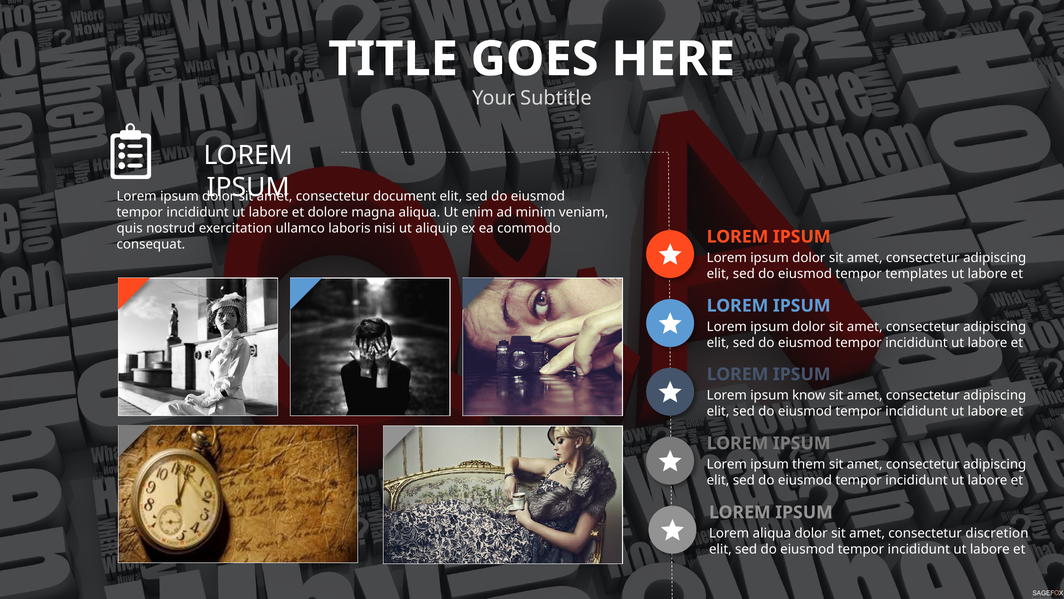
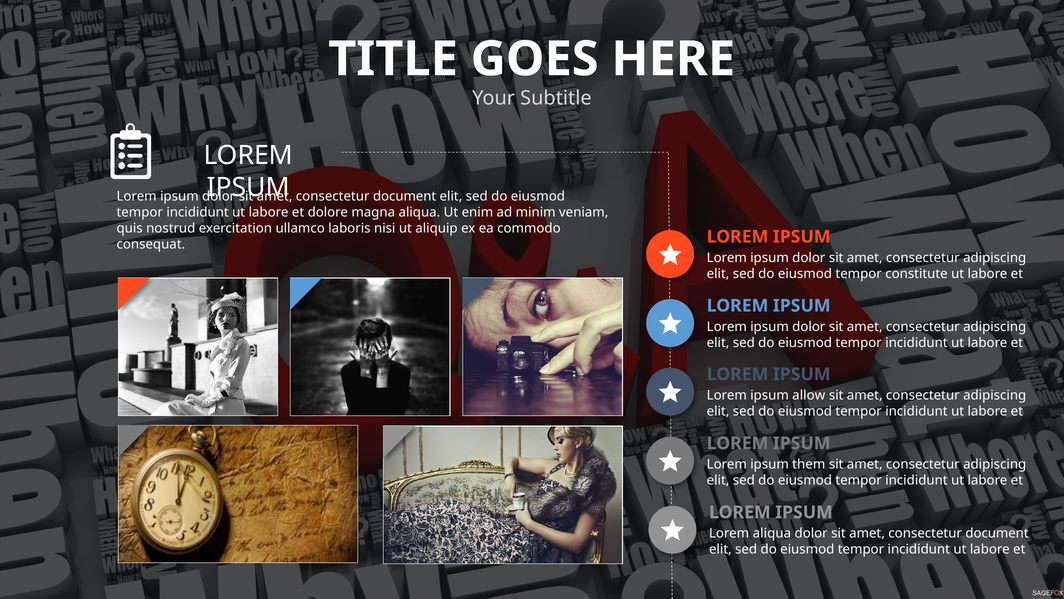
templates: templates -> constitute (916, 273)
know: know -> allow (809, 395)
discretion: discretion -> document (997, 533)
